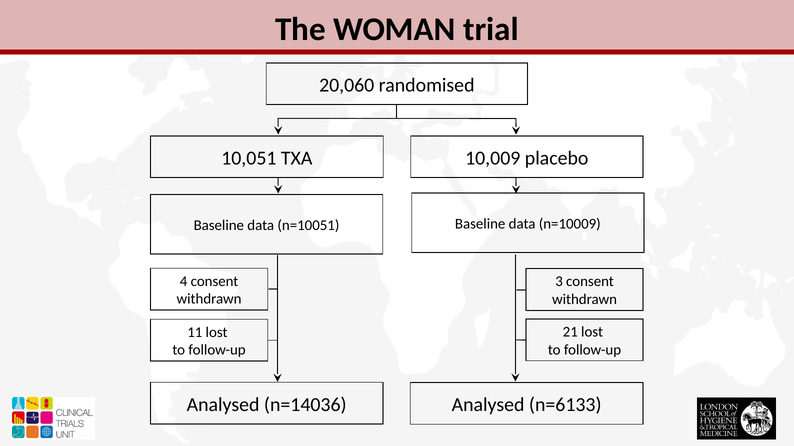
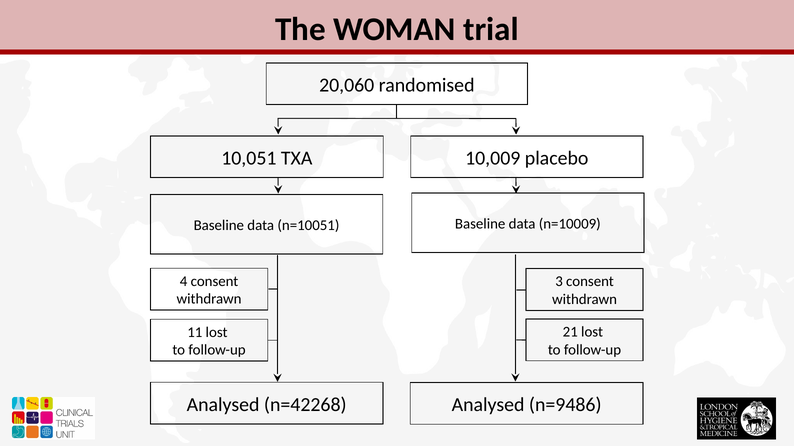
n=14036: n=14036 -> n=42268 (305, 405)
n=6133: n=6133 -> n=9486 (565, 405)
